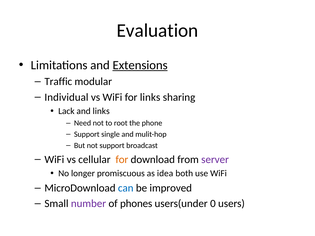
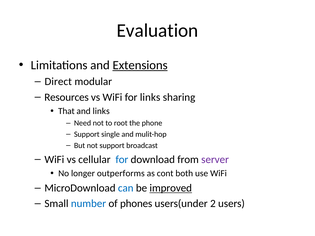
Traffic: Traffic -> Direct (58, 82)
Individual: Individual -> Resources (67, 97)
Lack: Lack -> That (66, 111)
for colour: orange -> blue (122, 160)
promiscuous: promiscuous -> outperforms (121, 174)
idea: idea -> cont (165, 174)
improved underline: none -> present (171, 188)
number colour: purple -> blue (88, 204)
0: 0 -> 2 (213, 204)
